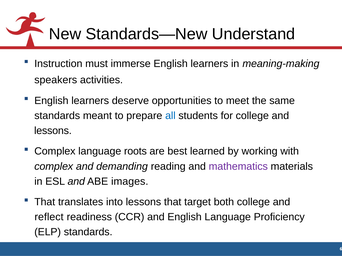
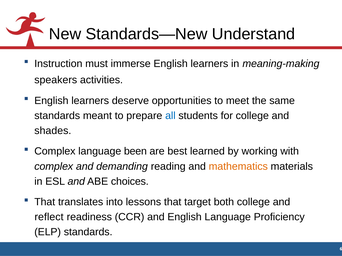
lessons: lessons -> shades (53, 131)
roots: roots -> been (135, 152)
mathematics colour: purple -> orange (238, 167)
images: images -> choices (130, 182)
